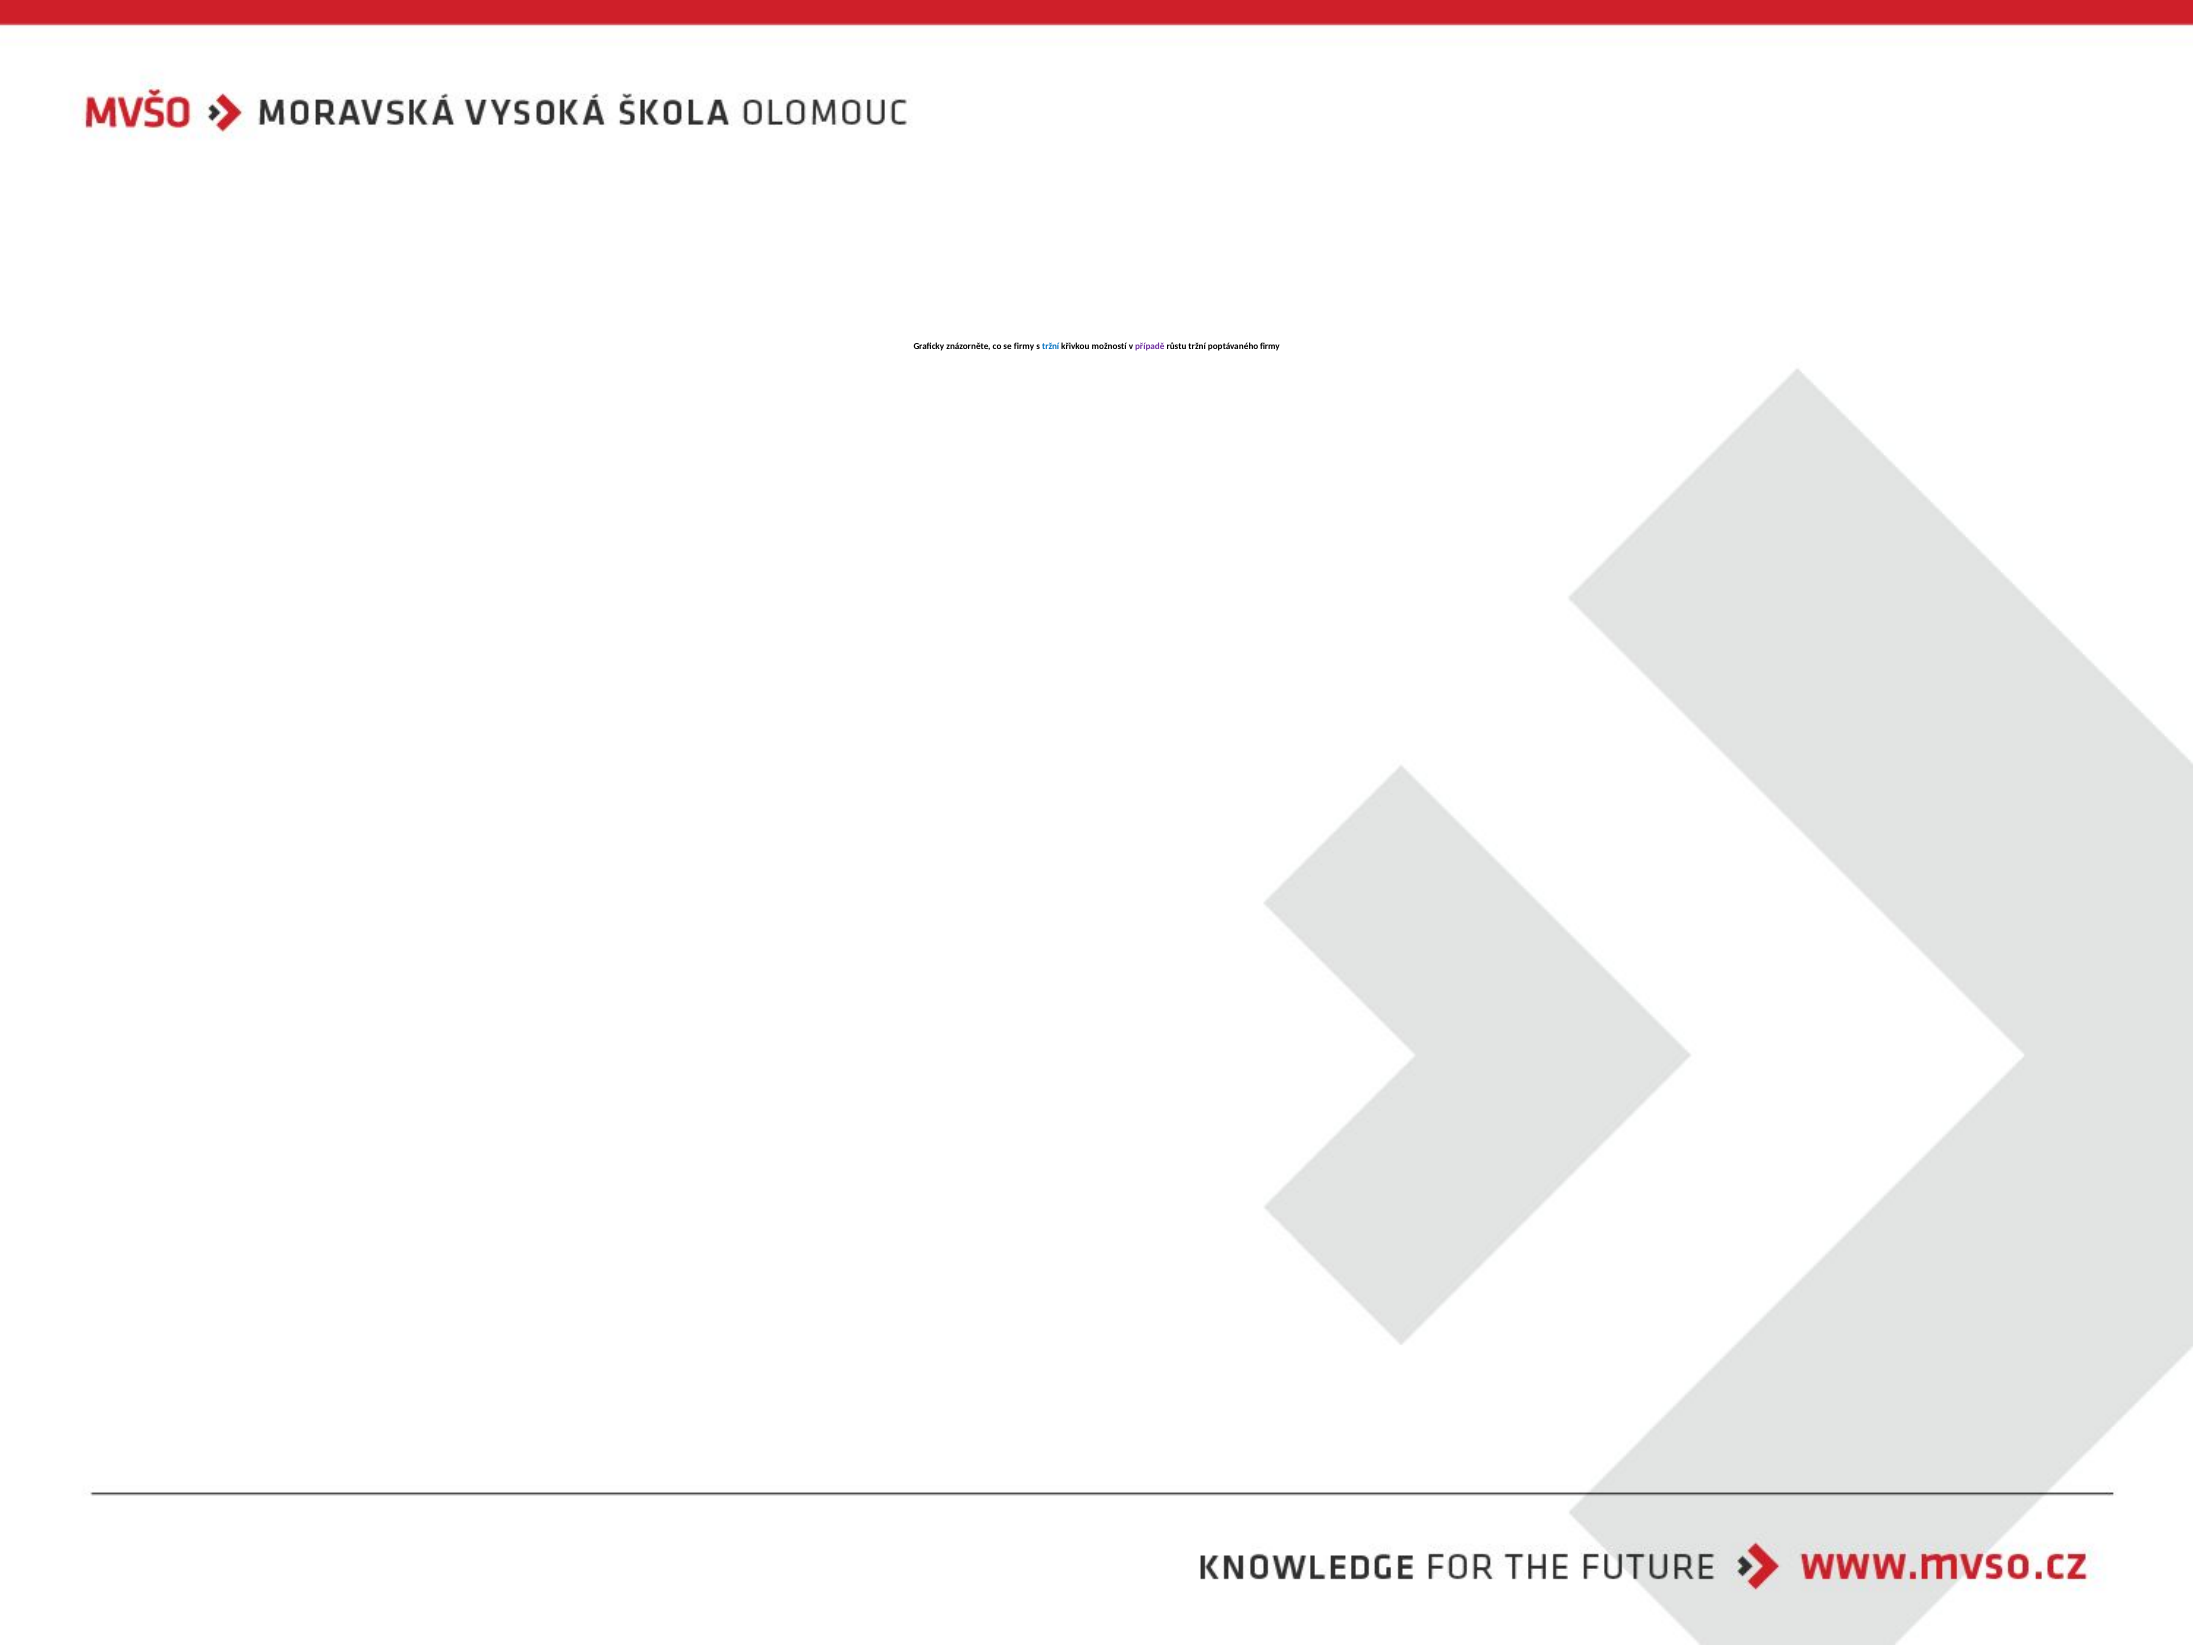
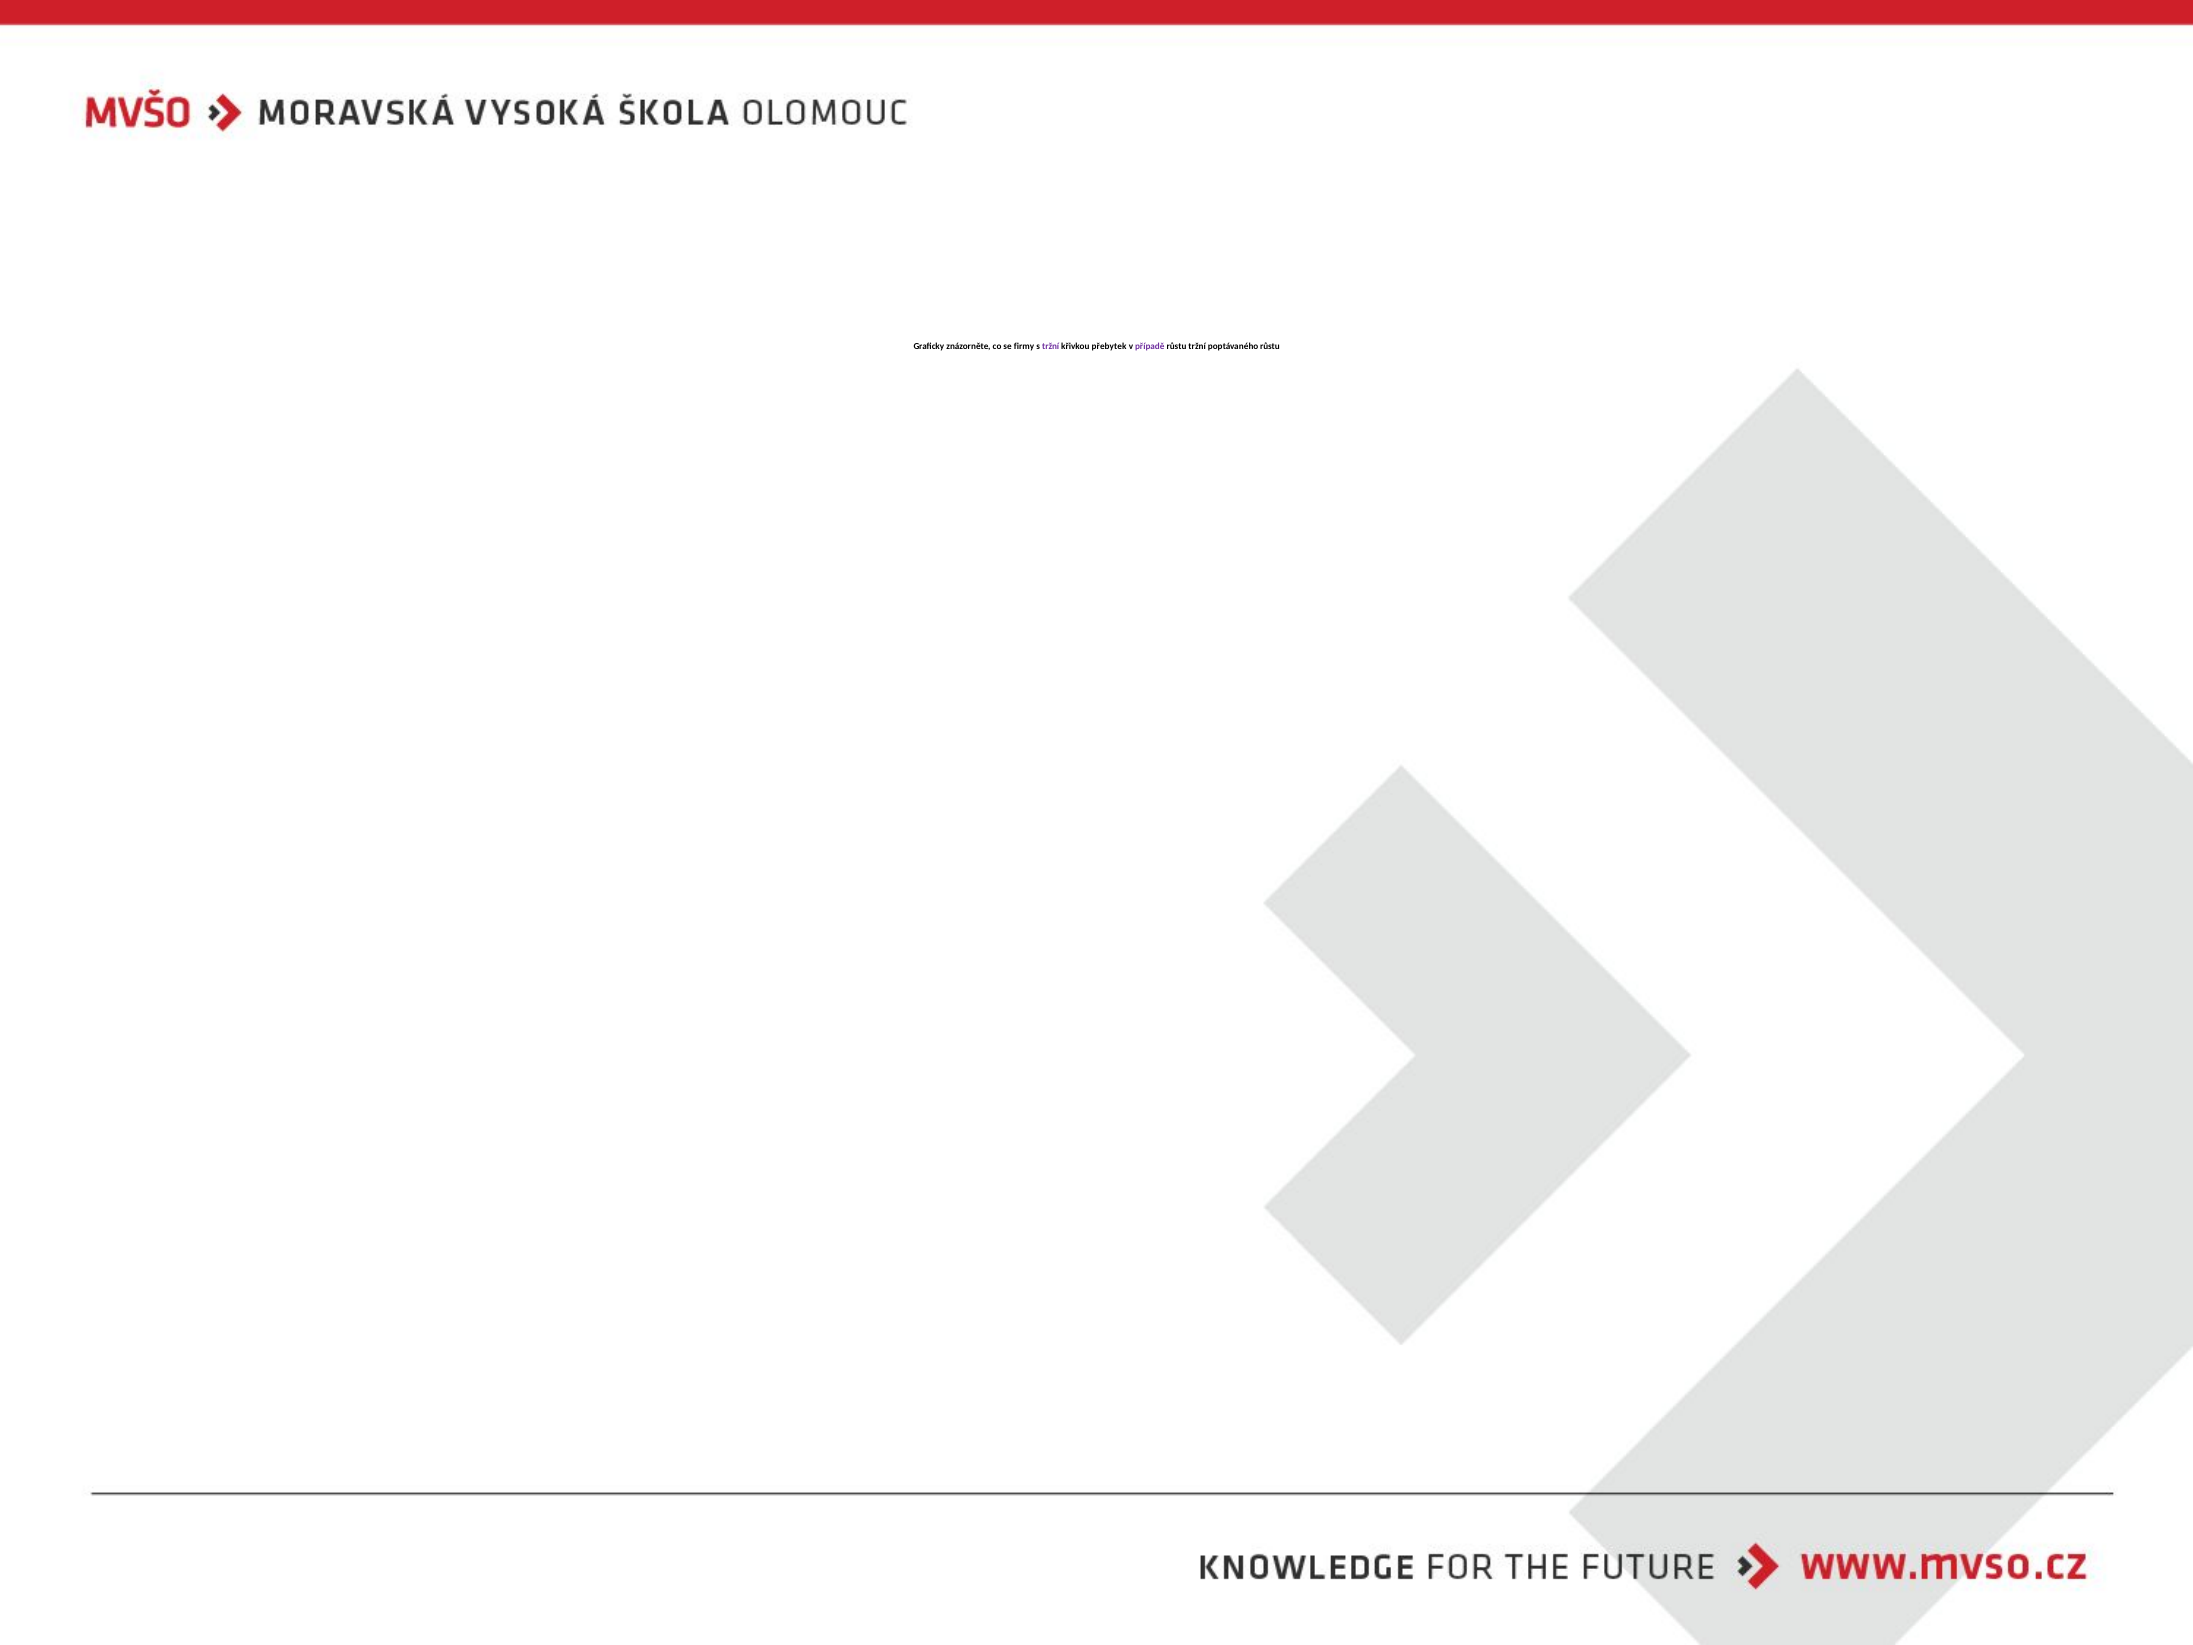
tržní colour: blue -> purple (1051, 346)
možností: možností -> přebytek (1109, 346)
poptávaného firmy: firmy -> růstu (1270, 346)
